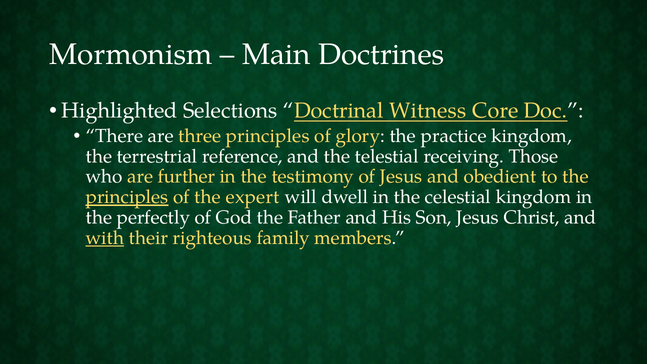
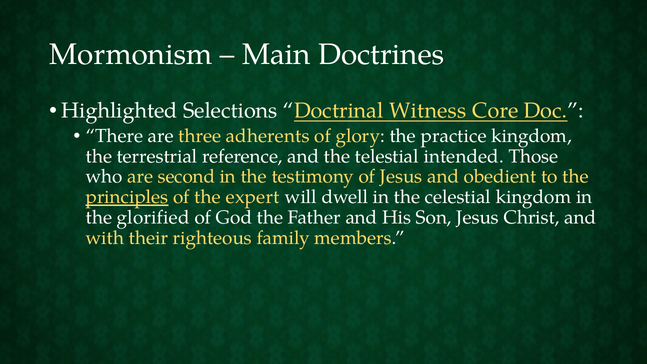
three principles: principles -> adherents (268, 136)
receiving: receiving -> intended (464, 156)
further: further -> second (186, 177)
perfectly: perfectly -> glorified (153, 217)
with underline: present -> none (105, 238)
